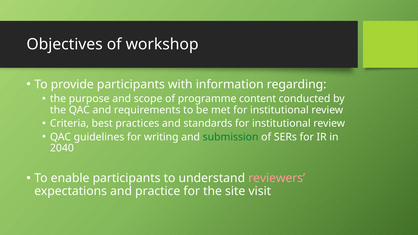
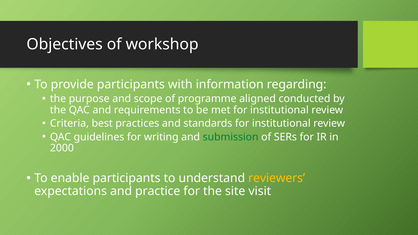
content: content -> aligned (258, 99)
2040: 2040 -> 2000 (62, 148)
reviewers colour: pink -> yellow (277, 178)
